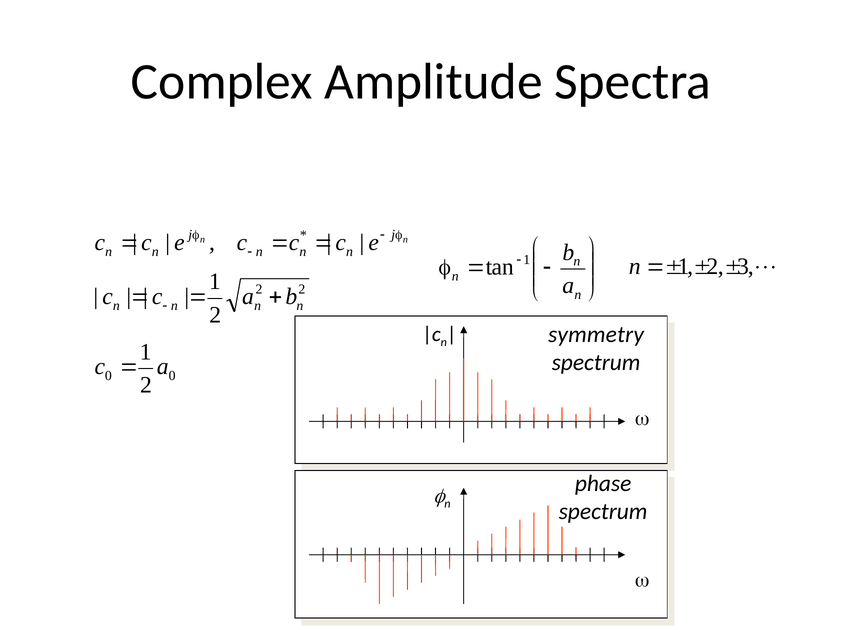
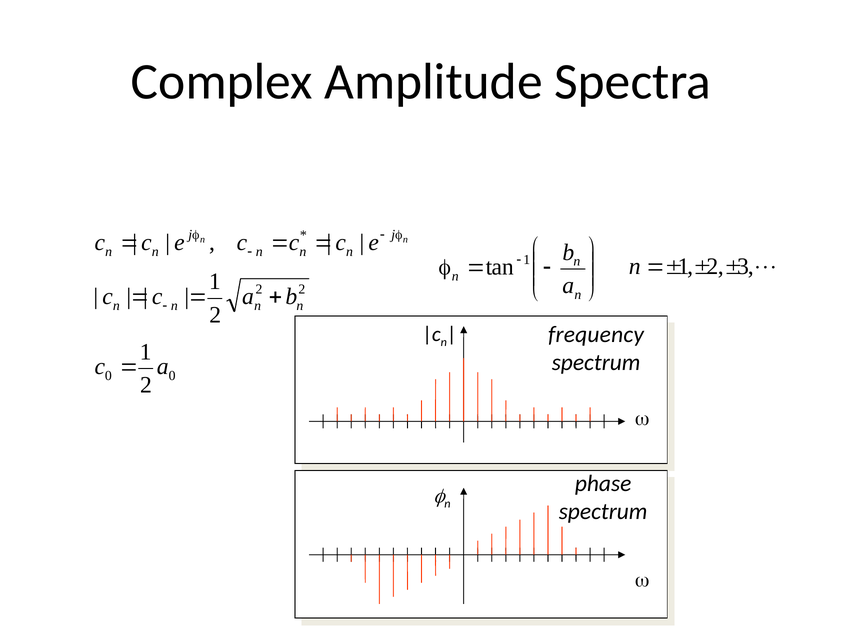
symmetry: symmetry -> frequency (596, 334)
